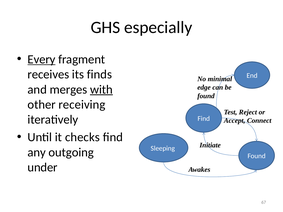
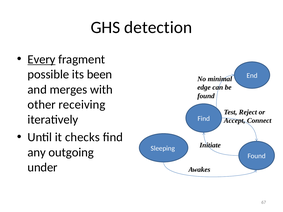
especially: especially -> detection (158, 27)
receives: receives -> possible (48, 74)
finds: finds -> been (99, 74)
with underline: present -> none (101, 90)
